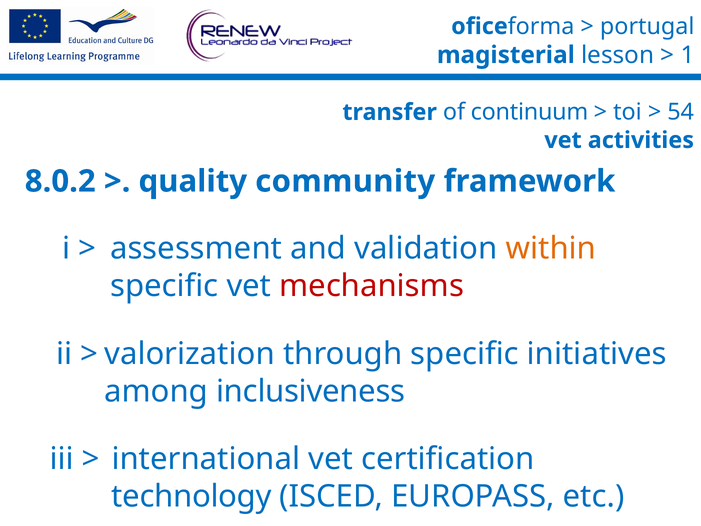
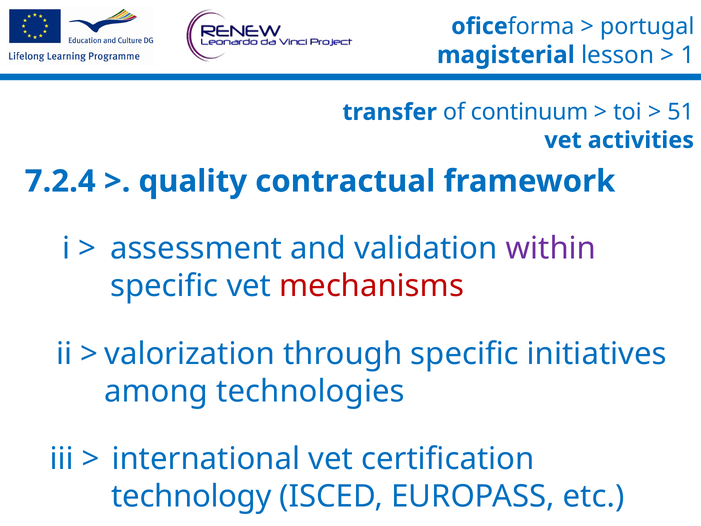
54: 54 -> 51 (681, 112)
8.0.2: 8.0.2 -> 7.2.4 (60, 181)
community: community -> contractual (345, 181)
within colour: orange -> purple (551, 249)
inclusiveness: inclusiveness -> technologies (311, 391)
